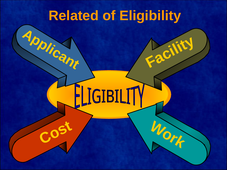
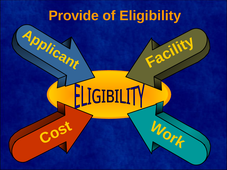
Related: Related -> Provide (74, 16)
